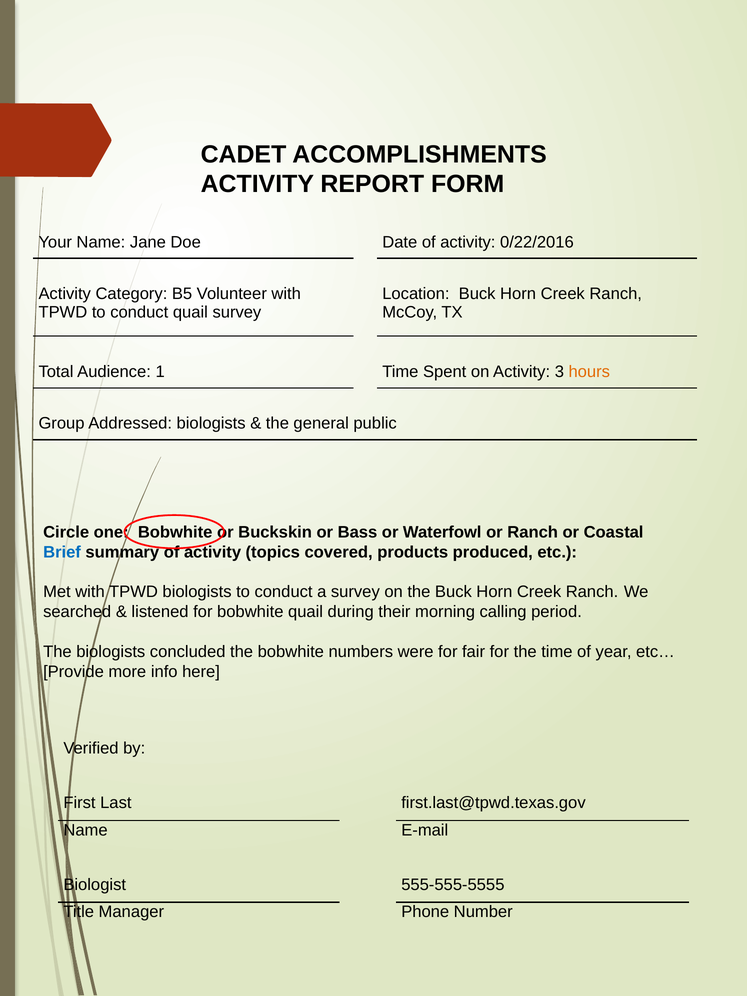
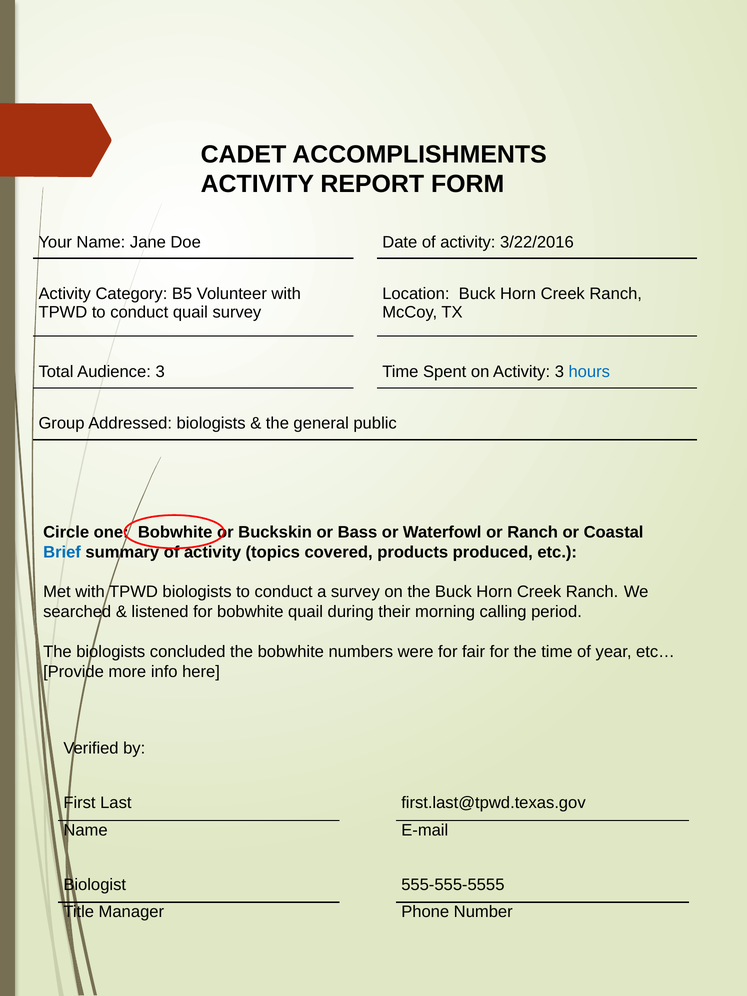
0/22/2016: 0/22/2016 -> 3/22/2016 (537, 242)
Audience 1: 1 -> 3 (160, 372)
hours colour: orange -> blue (589, 372)
